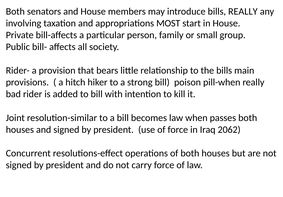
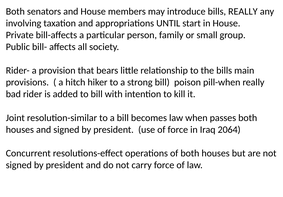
MOST: MOST -> UNTIL (168, 23)
2062: 2062 -> 2064 (229, 130)
